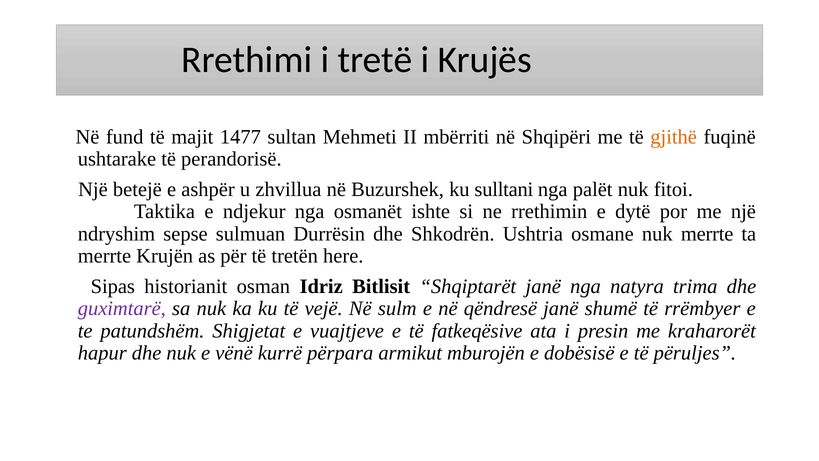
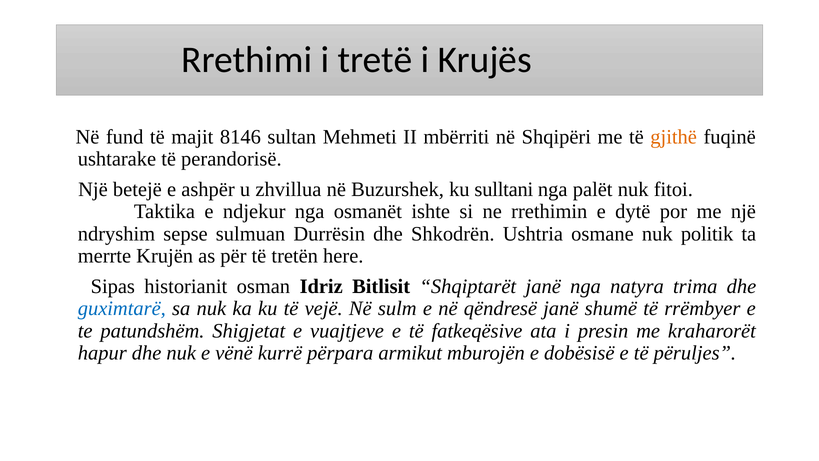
1477: 1477 -> 8146 (240, 137)
nuk merrte: merrte -> politik (707, 234)
guximtarë colour: purple -> blue (122, 308)
